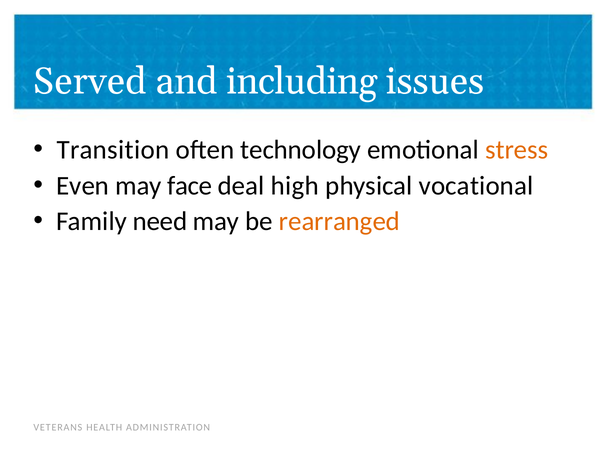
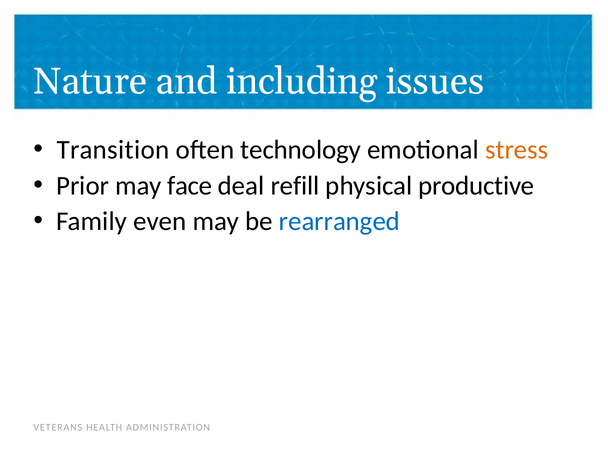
Served: Served -> Nature (90, 81)
Even: Even -> Prior (83, 186)
high: high -> refill (295, 186)
vocational: vocational -> productive (476, 186)
need: need -> even (160, 221)
rearranged colour: orange -> blue (340, 221)
